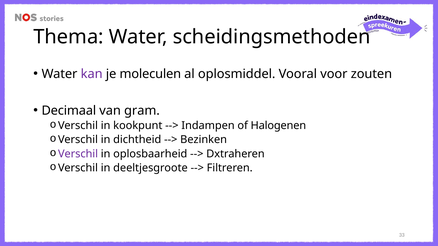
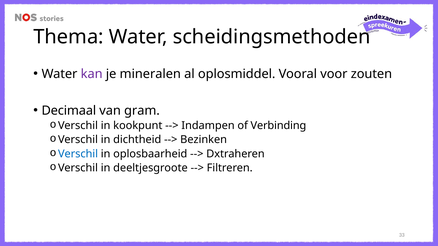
moleculen: moleculen -> mineralen (150, 74)
Halogenen: Halogenen -> Verbinding (278, 126)
Verschil colour: purple -> blue (78, 154)
